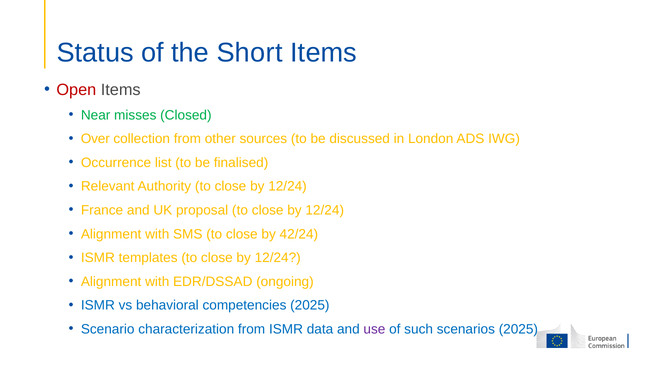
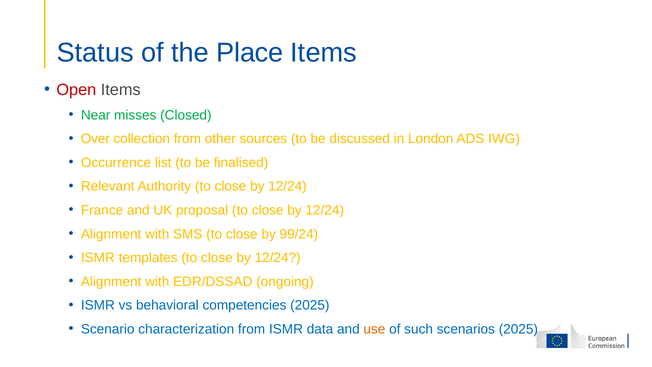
Short: Short -> Place (250, 53)
42/24: 42/24 -> 99/24 (299, 234)
use colour: purple -> orange (374, 329)
